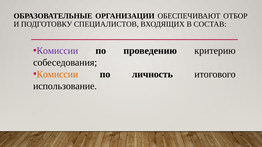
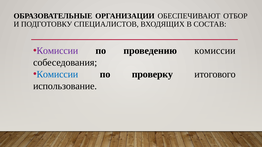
проведению критерию: критерию -> комиссии (215, 51)
Комиссии colour: orange -> blue (57, 74)
личность: личность -> проверку (152, 74)
